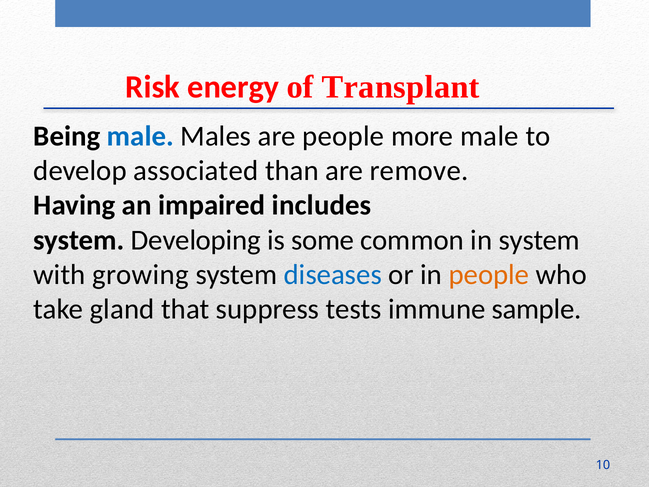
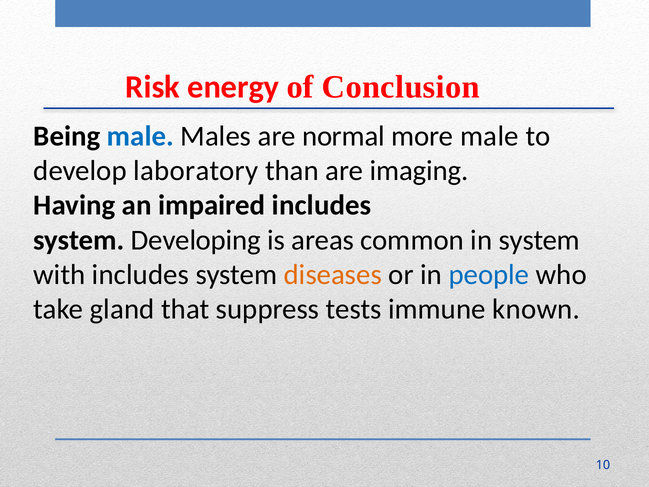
Transplant: Transplant -> Conclusion (401, 87)
are people: people -> normal (343, 136)
associated: associated -> laboratory (196, 171)
remove: remove -> imaging (419, 171)
some: some -> areas (323, 240)
with growing: growing -> includes (141, 275)
diseases colour: blue -> orange (333, 275)
people colour: orange -> blue (489, 275)
sample: sample -> known (536, 309)
